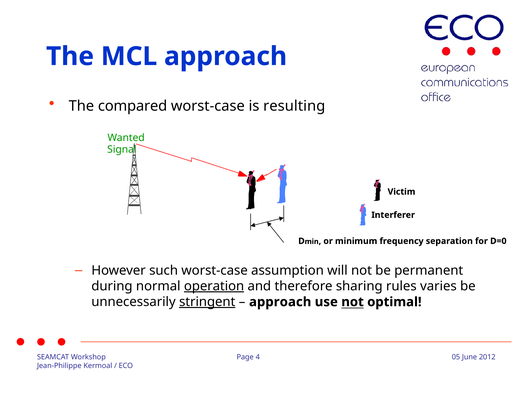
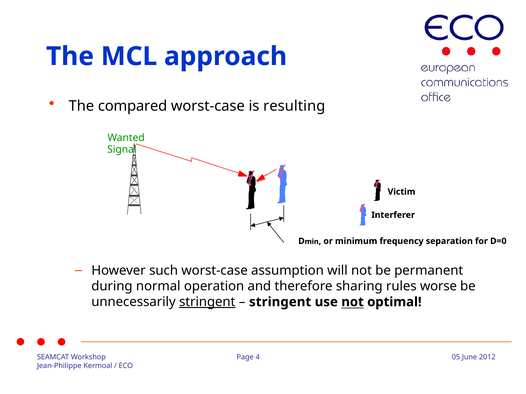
operation underline: present -> none (214, 287)
varies: varies -> worse (438, 287)
approach: approach -> stringent (280, 302)
